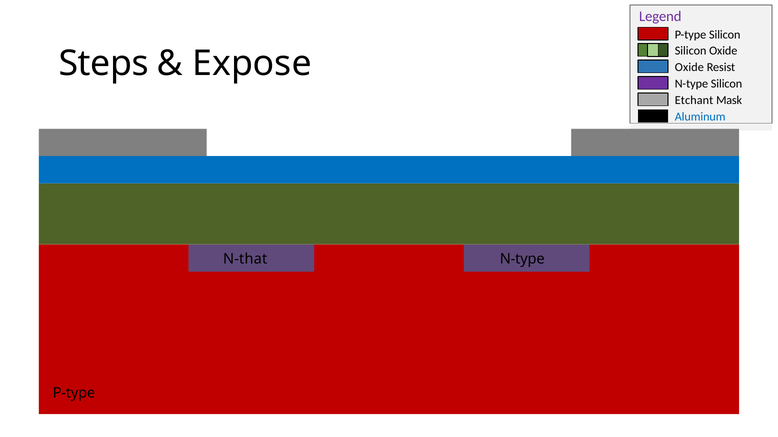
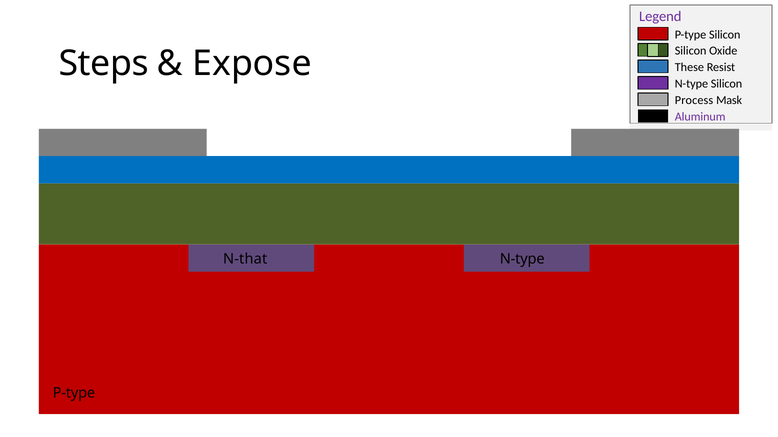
Oxide: Oxide -> These (689, 67)
Etchant: Etchant -> Process (694, 100)
Aluminum colour: blue -> purple (700, 117)
